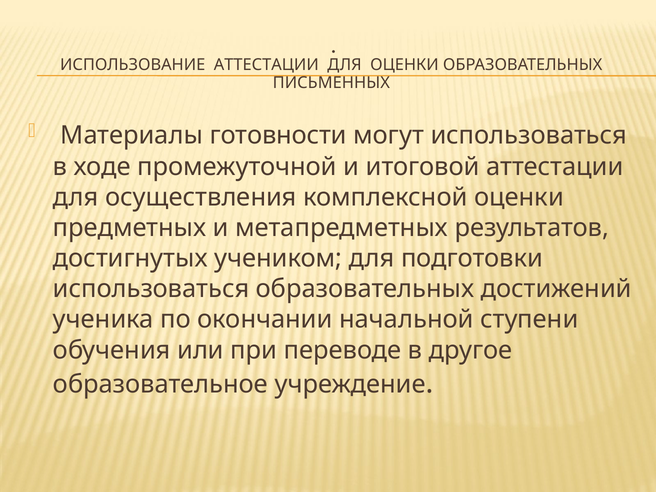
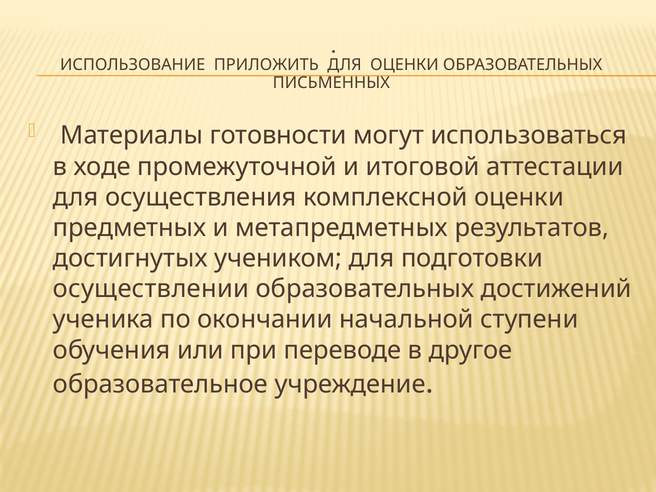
ИСПОЛЬЗОВАНИЕ АТТЕСТАЦИИ: АТТЕСТАЦИИ -> ПРИЛОЖИТЬ (266, 65)
использоваться: использоваться -> осуществлении (151, 289)
